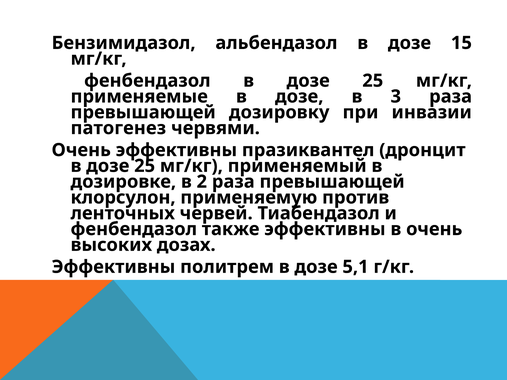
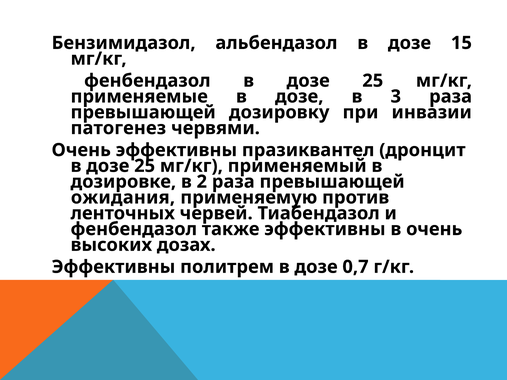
клорсулон: клорсулон -> ожидания (123, 198)
5,1: 5,1 -> 0,7 (355, 267)
